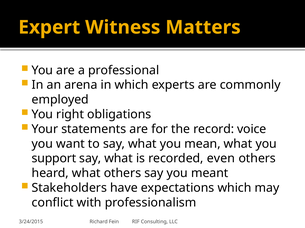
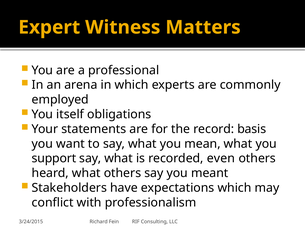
right: right -> itself (70, 115)
voice: voice -> basis (252, 129)
